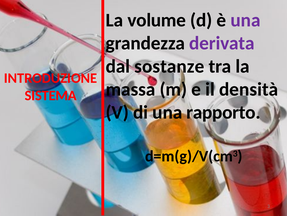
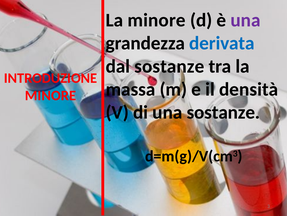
La volume: volume -> minore (157, 20)
derivata colour: purple -> blue (222, 43)
SISTEMA: SISTEMA -> MINORE (50, 95)
una rapporto: rapporto -> sostanze (223, 112)
